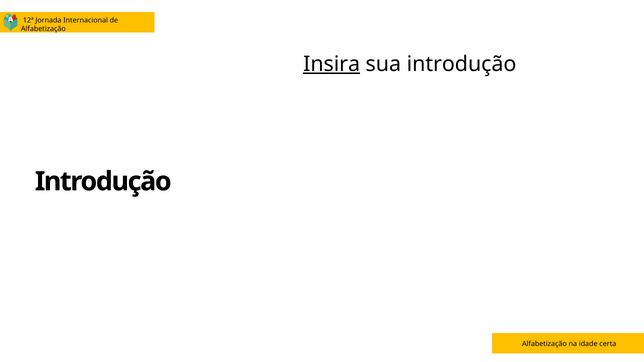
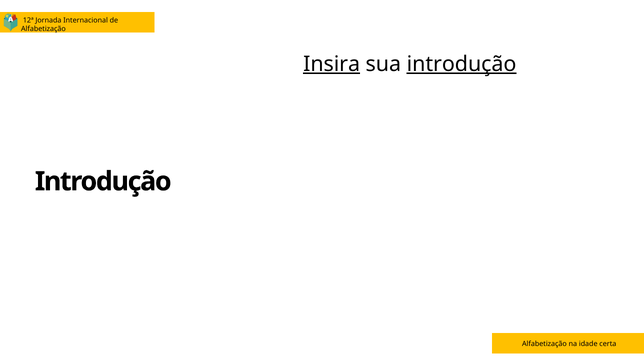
introdução underline: none -> present (462, 64)
